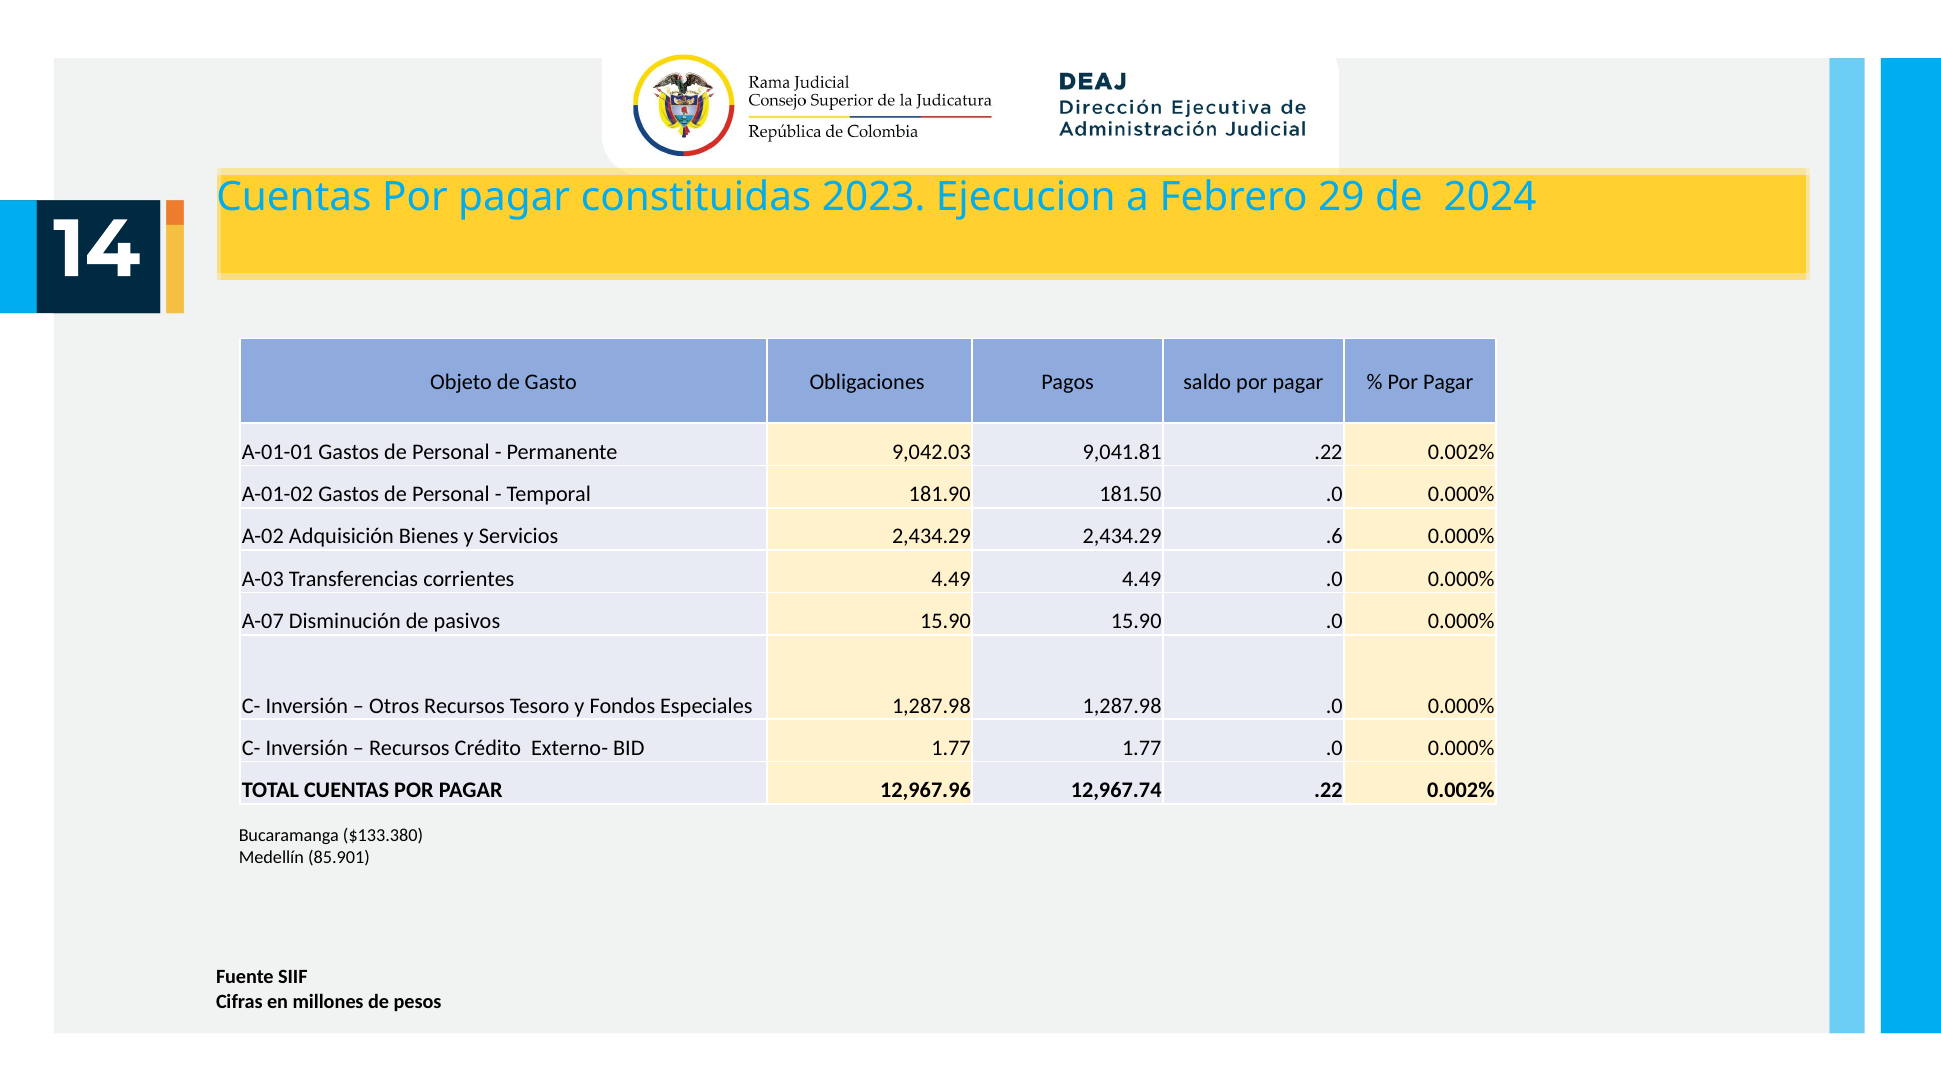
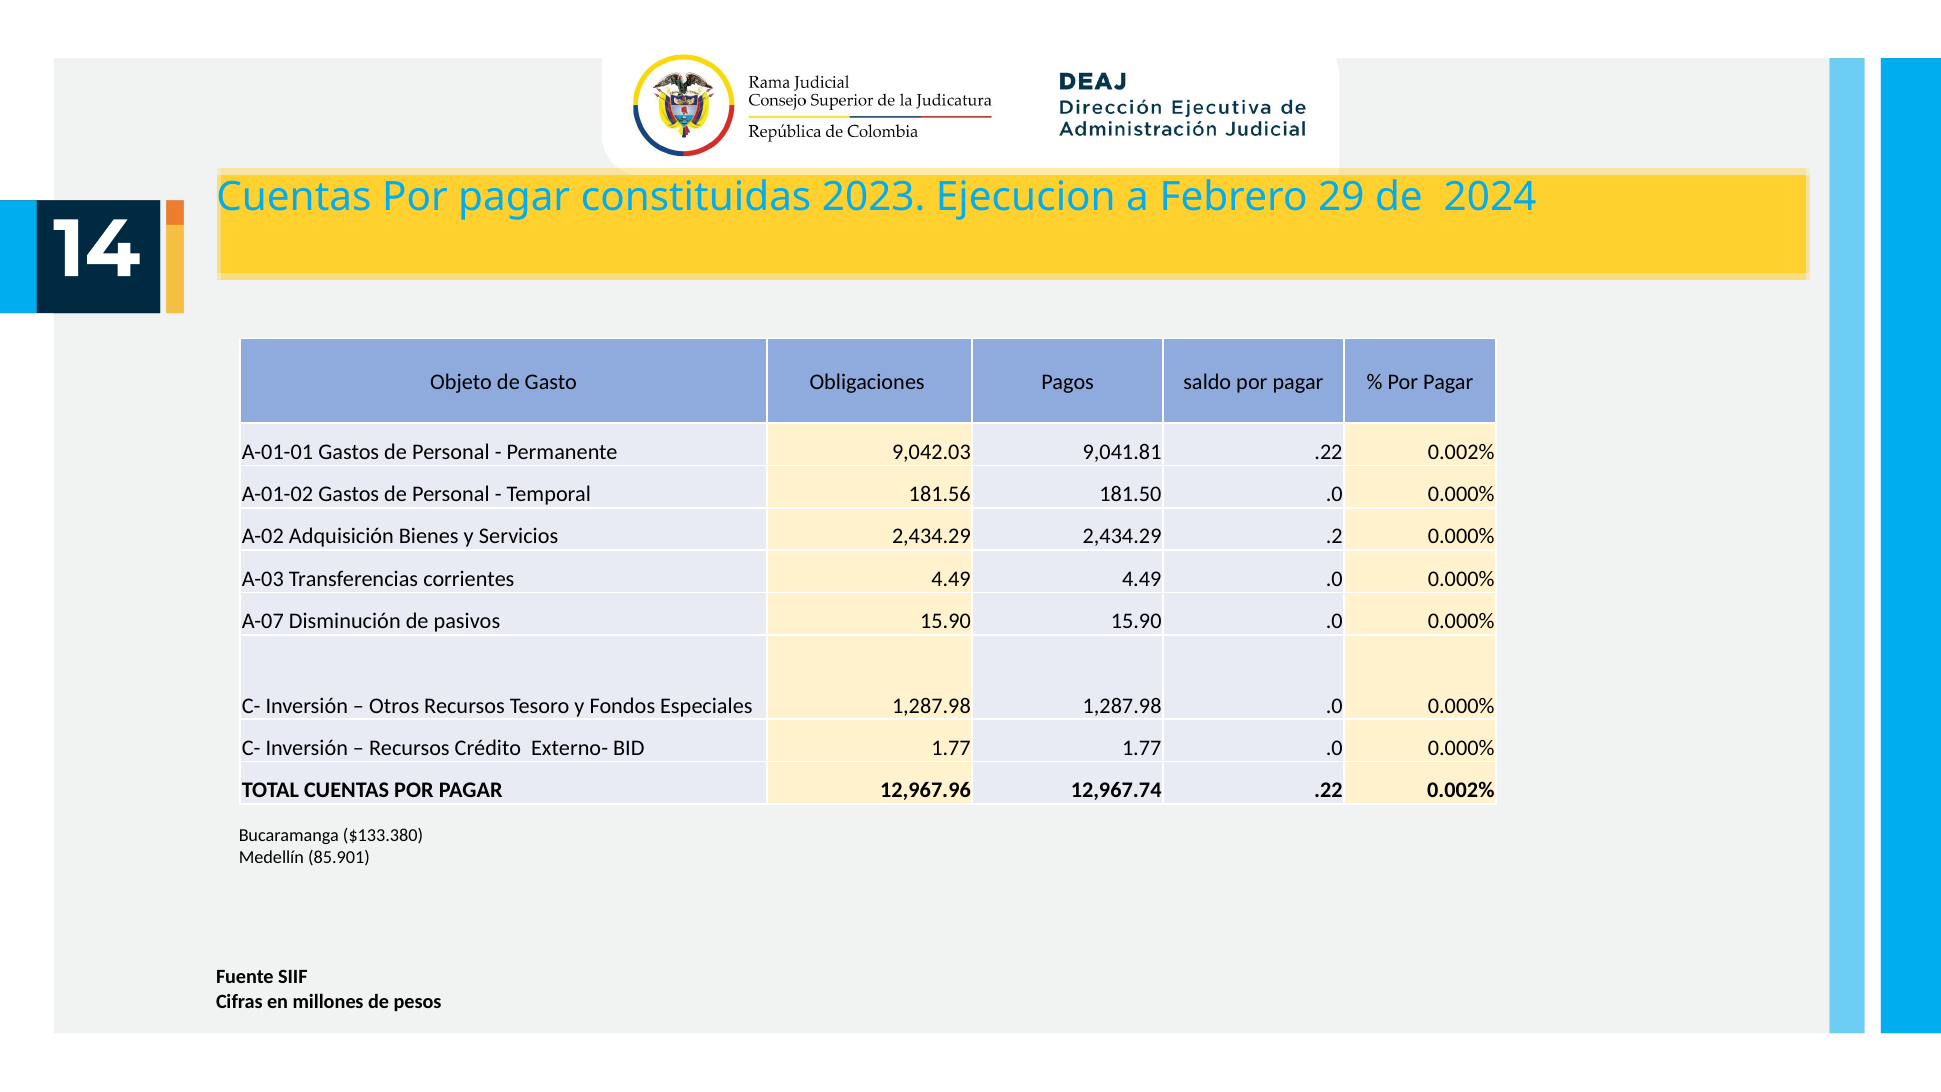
181.90: 181.90 -> 181.56 (940, 494)
.6: .6 -> .2 (1334, 537)
